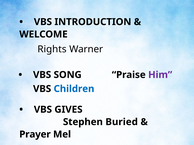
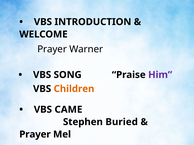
Rights: Rights -> Prayer (52, 49)
Children colour: blue -> orange (74, 89)
GIVES: GIVES -> CAME (68, 110)
